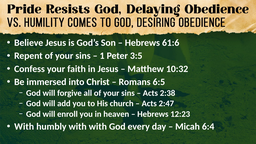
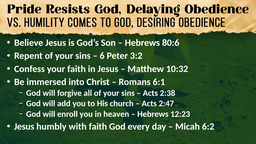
61:6: 61:6 -> 80:6 (171, 43)
1: 1 -> 6 (102, 56)
3:5: 3:5 -> 3:2 (136, 56)
6:5: 6:5 -> 6:1 (159, 82)
With: With -> Jesus (24, 127)
with with: with -> faith (98, 127)
6:4: 6:4 -> 6:2 (208, 127)
